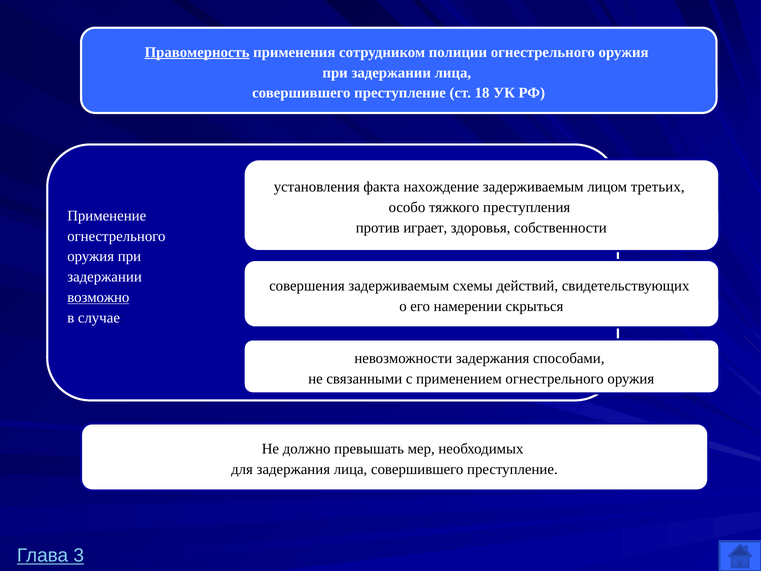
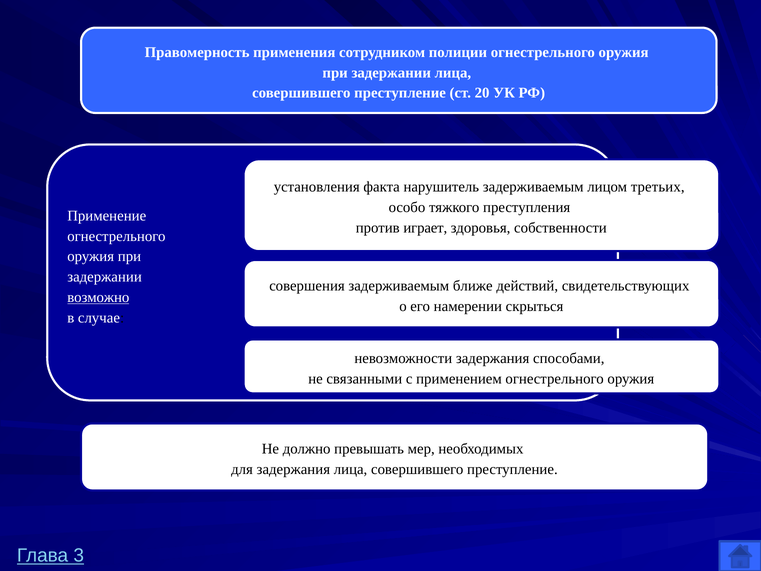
Правомерность underline: present -> none (197, 52)
18: 18 -> 20 (482, 93)
нахождение: нахождение -> нарушитель (441, 187)
схемы: схемы -> ближе (473, 286)
